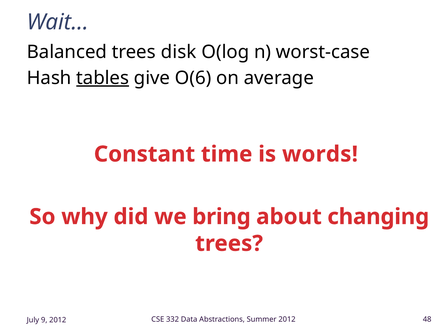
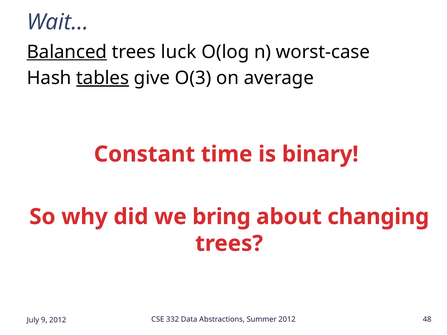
Balanced underline: none -> present (67, 52)
disk: disk -> luck (179, 52)
O(6: O(6 -> O(3 (193, 78)
words: words -> binary (320, 154)
